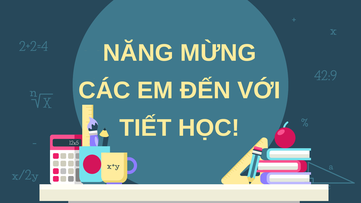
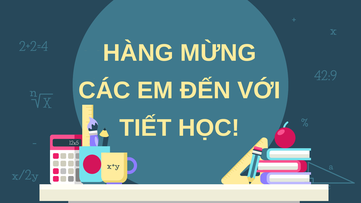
NĂNG: NĂNG -> HÀNG (138, 53)
